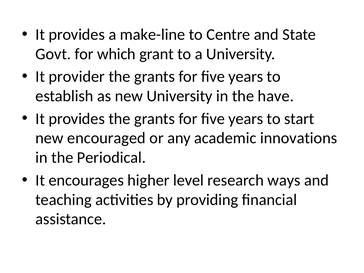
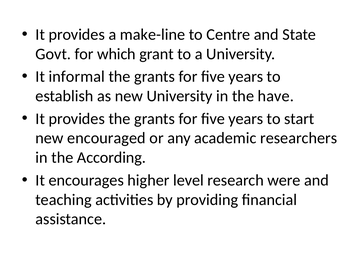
provider: provider -> informal (77, 77)
innovations: innovations -> researchers (299, 138)
Periodical: Periodical -> According (112, 158)
ways: ways -> were (284, 180)
